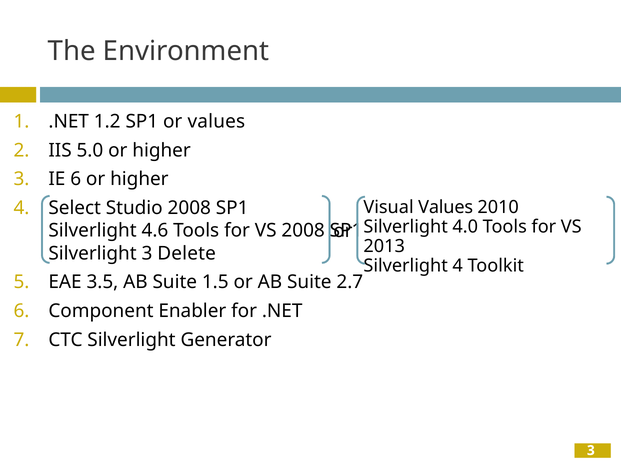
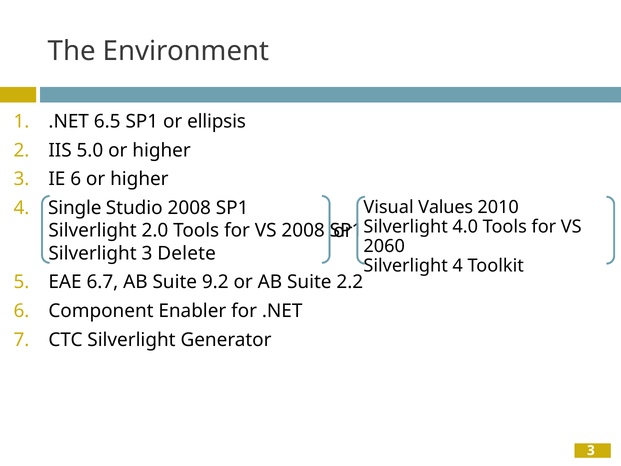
1.2: 1.2 -> 6.5 (107, 121)
or values: values -> ellipsis (217, 121)
Select: Select -> Single (75, 208)
4.6: 4.6 -> 2.0 (155, 231)
2013: 2013 -> 2060 (384, 246)
3.5: 3.5 -> 6.7 (102, 282)
1.5: 1.5 -> 9.2 (215, 282)
2.7: 2.7 -> 2.2 (350, 282)
